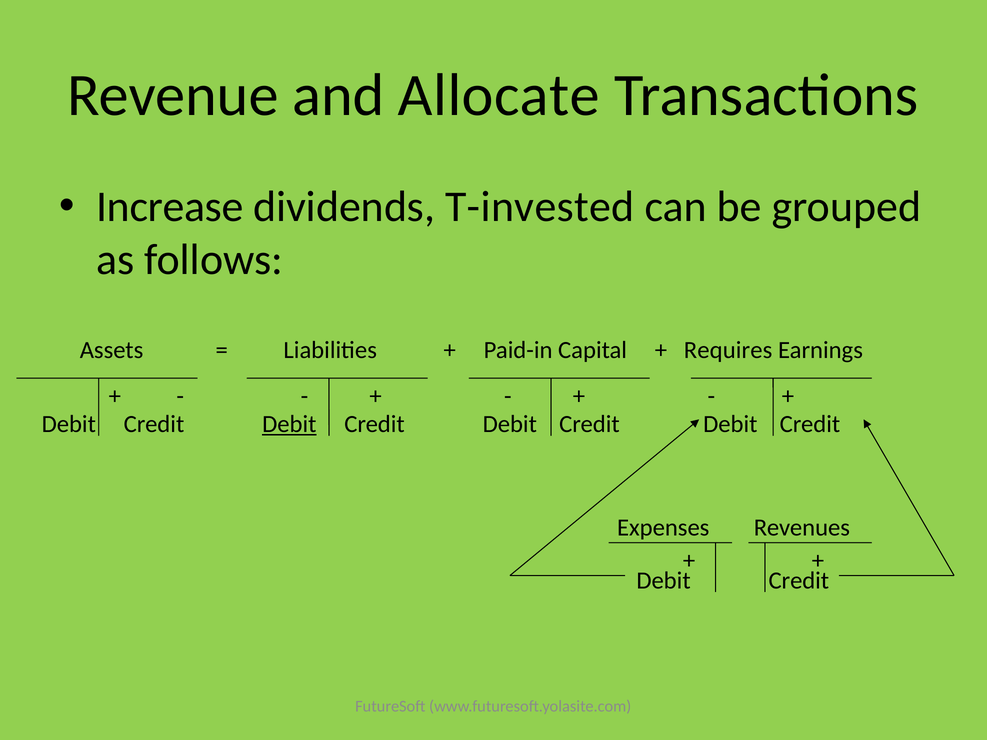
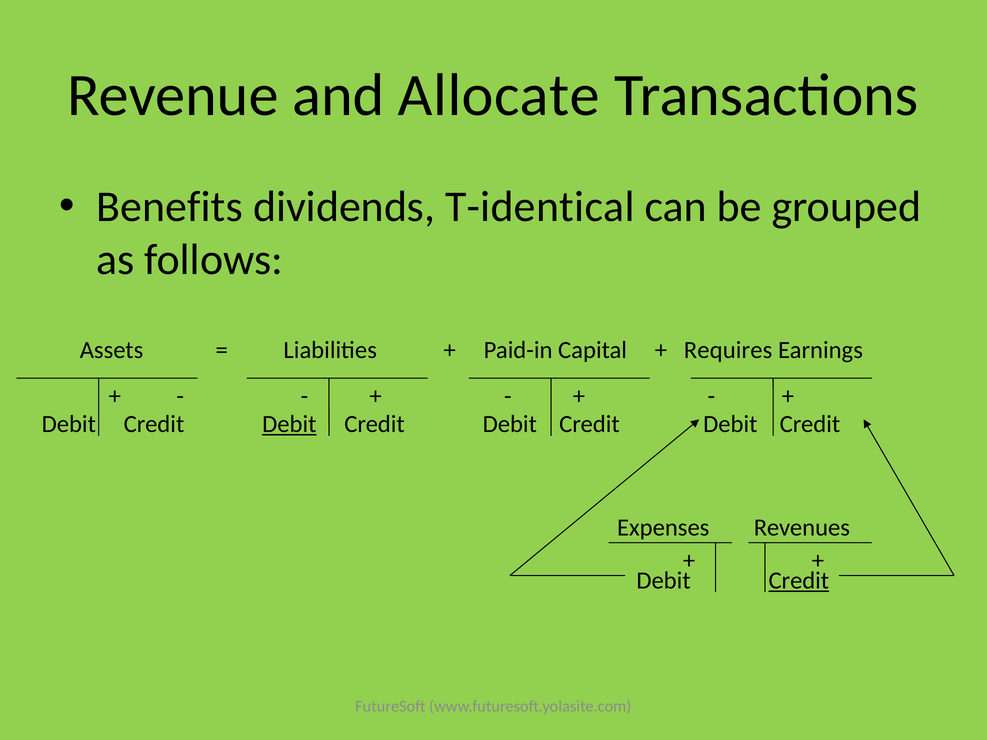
Increase: Increase -> Benefits (170, 207)
T-invested: T-invested -> T-identical (540, 207)
Credit underline: none -> present (799, 581)
